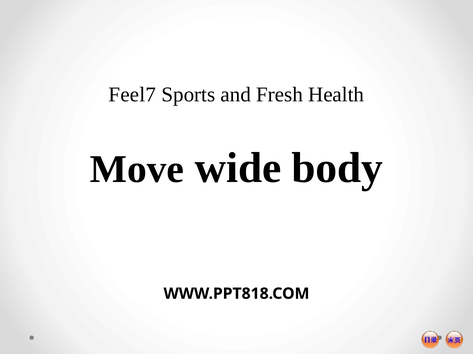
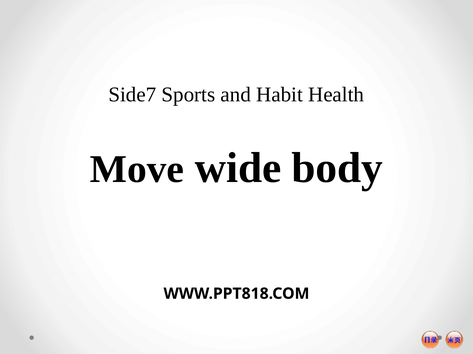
Feel7: Feel7 -> Side7 (132, 95)
Fresh: Fresh -> Habit (280, 95)
